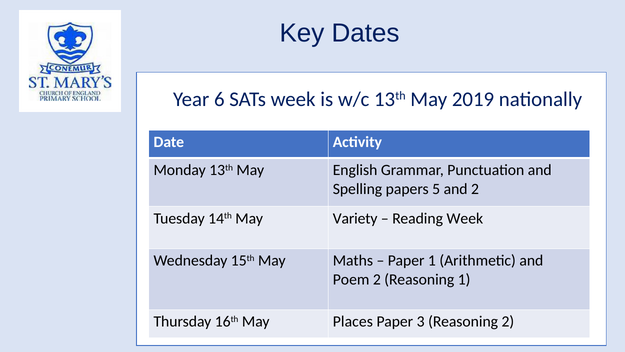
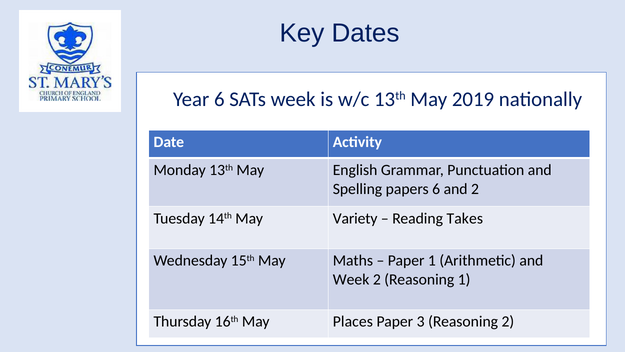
papers 5: 5 -> 6 (436, 189)
Reading Week: Week -> Takes (465, 218)
Poem: Poem -> Week (351, 279)
